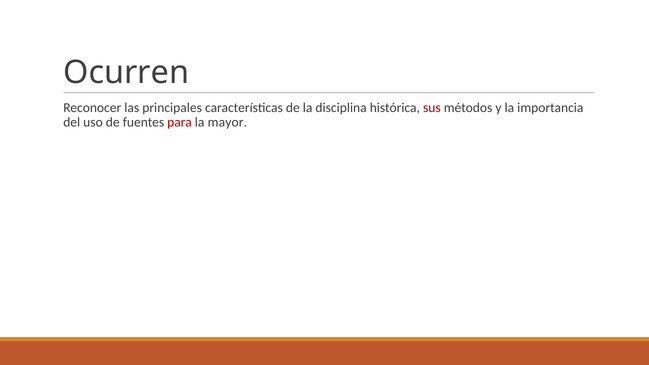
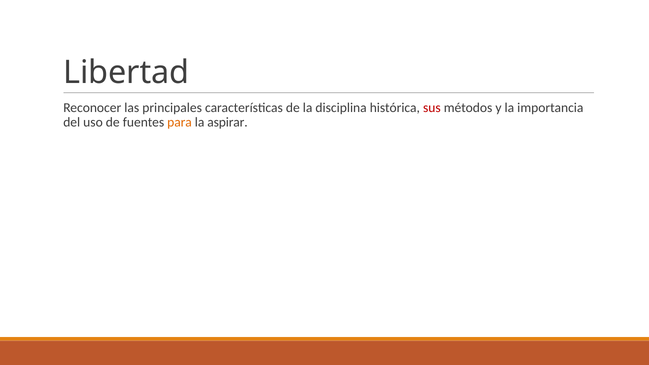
Ocurren: Ocurren -> Libertad (126, 73)
para colour: red -> orange (180, 123)
mayor: mayor -> aspirar (228, 123)
